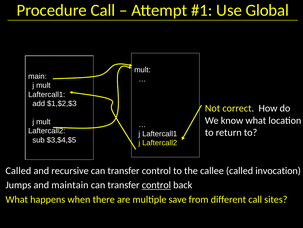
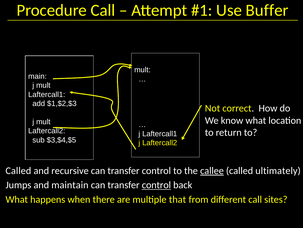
Global: Global -> Buffer (267, 10)
callee underline: none -> present (212, 170)
invocation: invocation -> ultimately (278, 170)
save: save -> that (178, 199)
